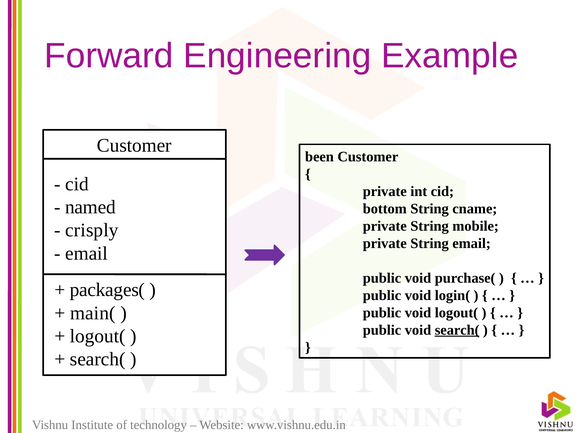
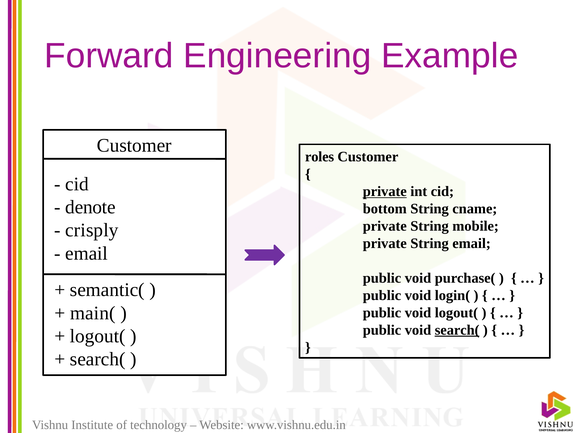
been: been -> roles (320, 157)
private underline: none -> present (385, 191)
named: named -> denote (90, 207)
packages(: packages( -> semantic( (107, 290)
